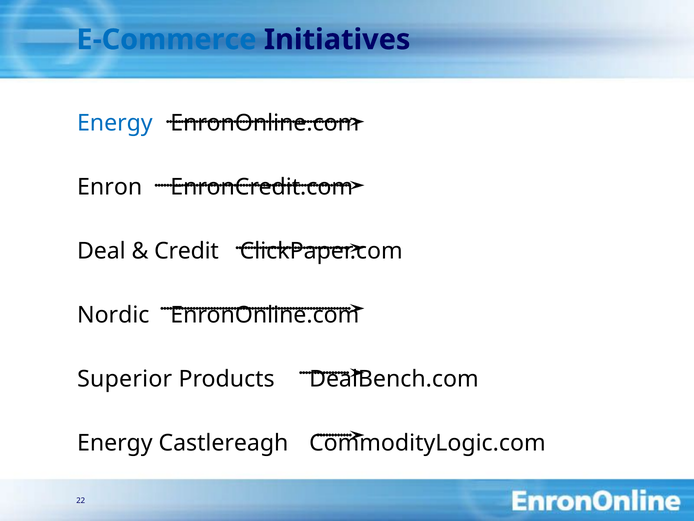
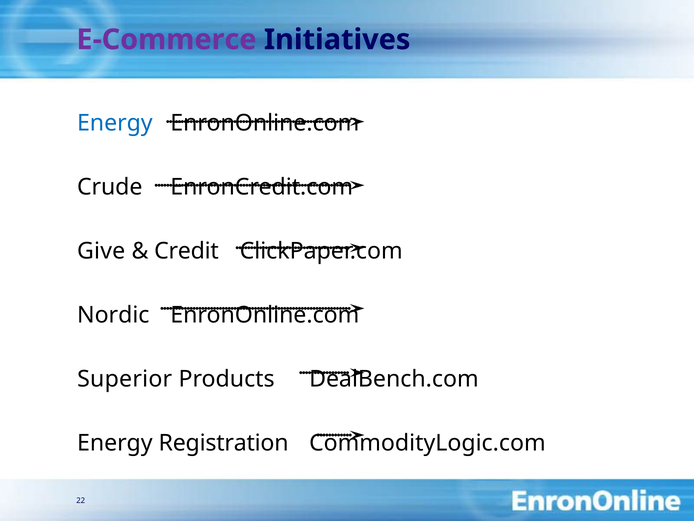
E-Commerce colour: blue -> purple (166, 40)
Enron: Enron -> Crude (110, 187)
Deal: Deal -> Give (101, 251)
Castlereagh: Castlereagh -> Registration (224, 443)
